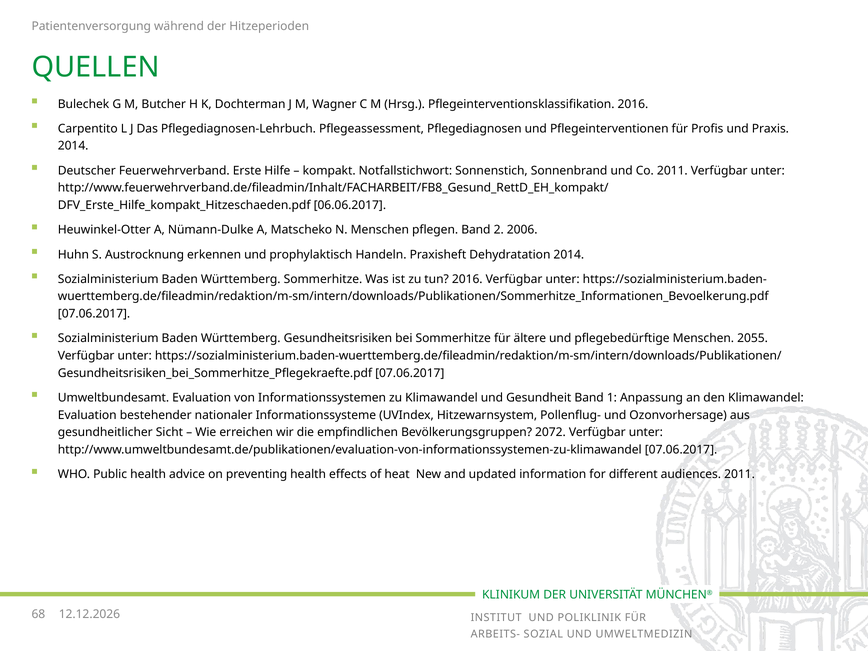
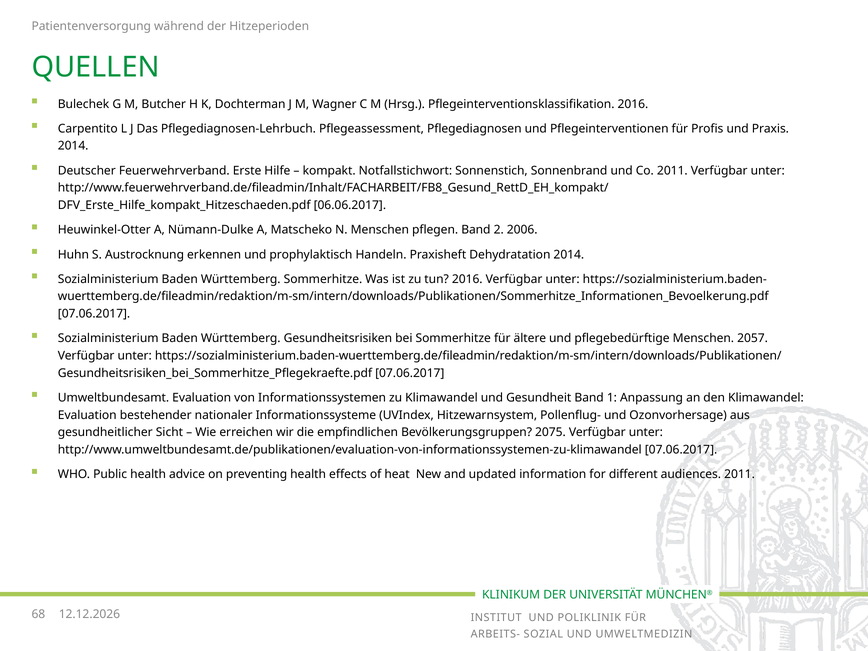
2055: 2055 -> 2057 (753, 338)
2072: 2072 -> 2075 (550, 433)
